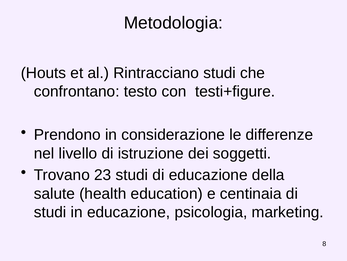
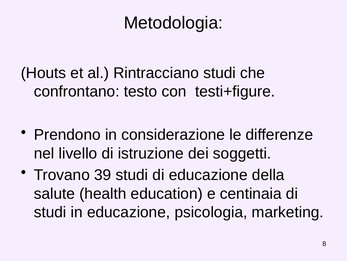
23: 23 -> 39 (103, 175)
